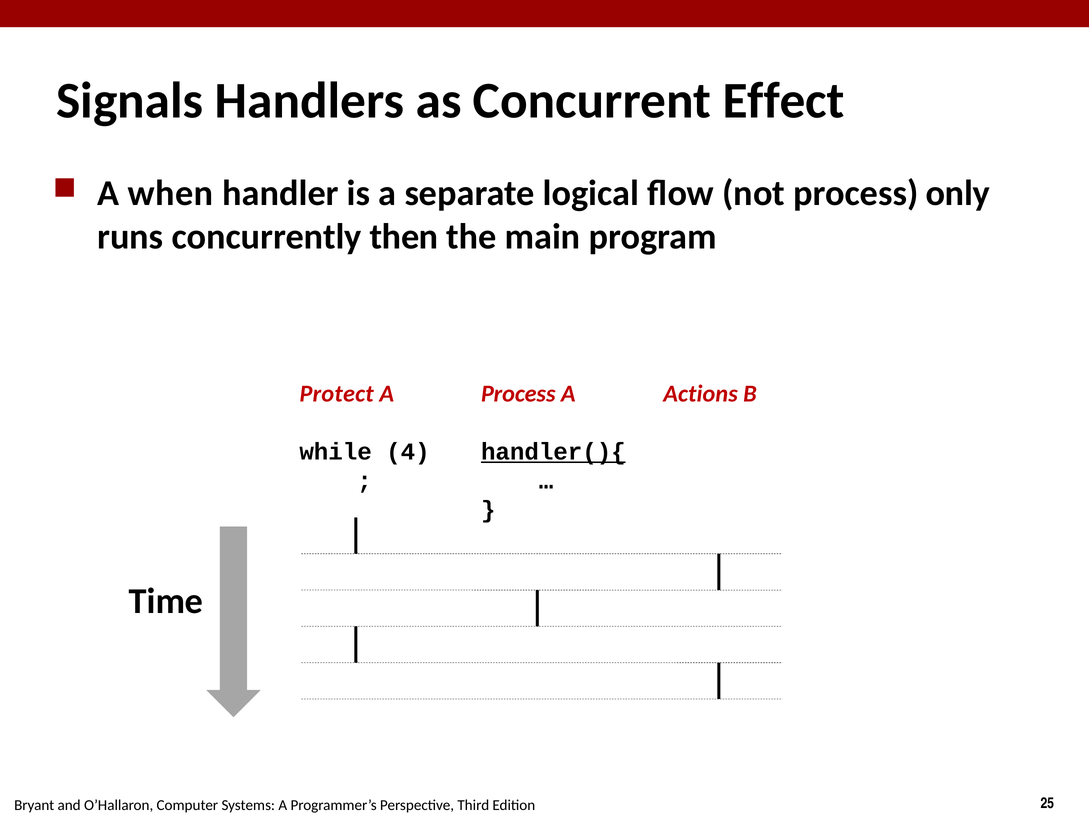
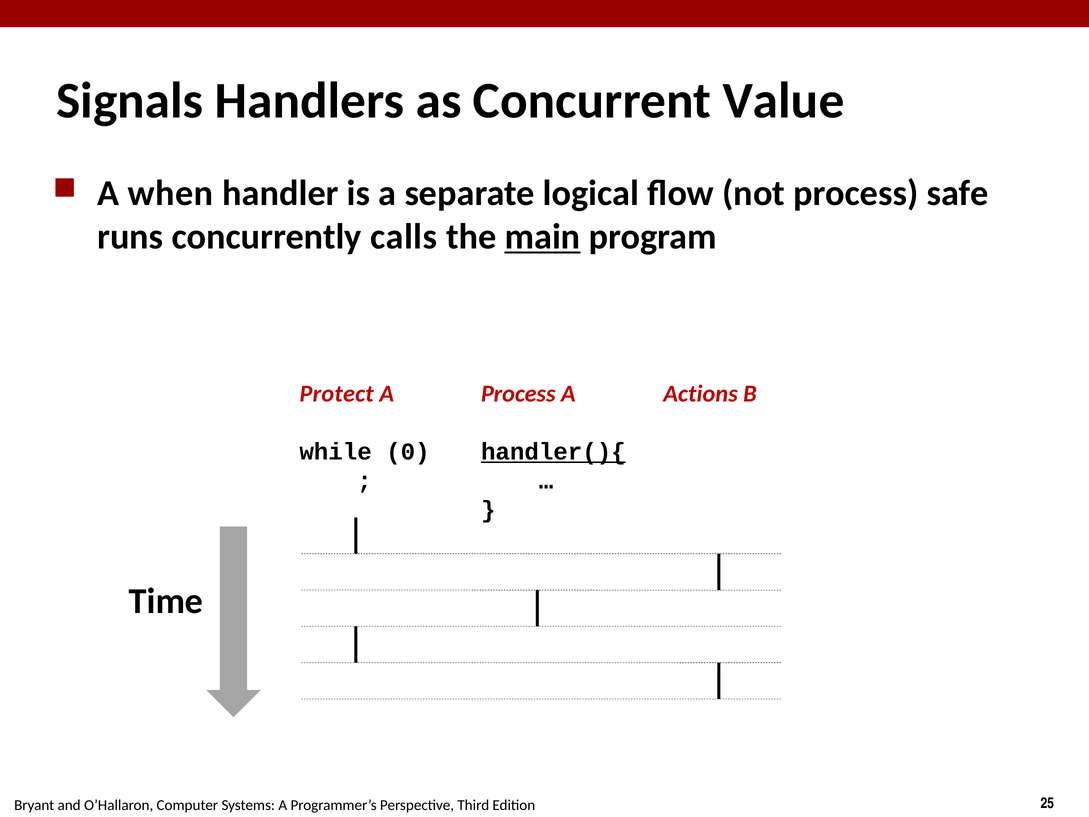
Effect: Effect -> Value (783, 101)
only: only -> safe (958, 193)
then: then -> calls (404, 237)
main underline: none -> present (543, 237)
4: 4 -> 0 (408, 452)
